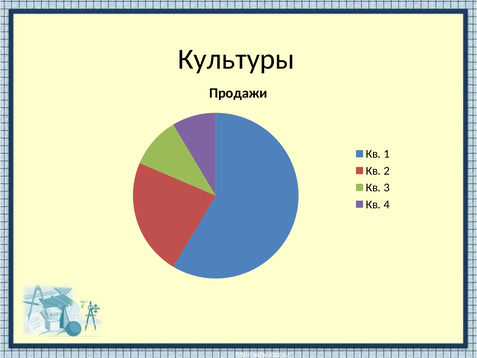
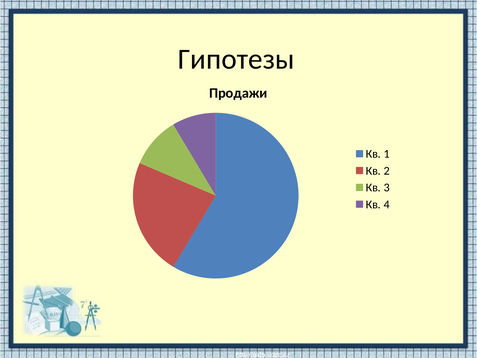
Культуры: Культуры -> Гипотезы (236, 59)
